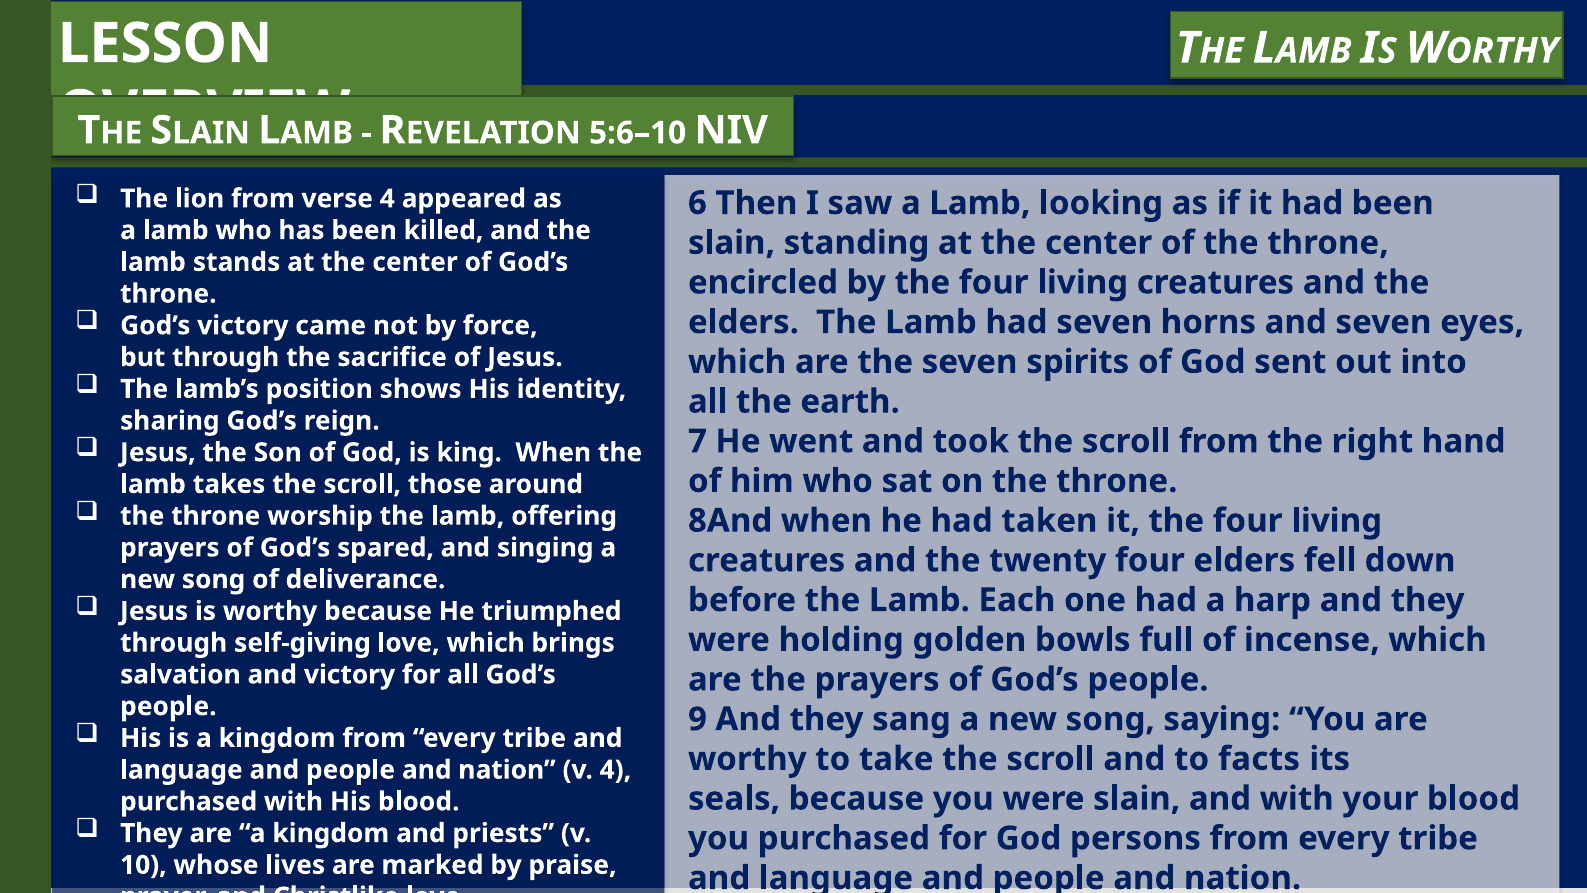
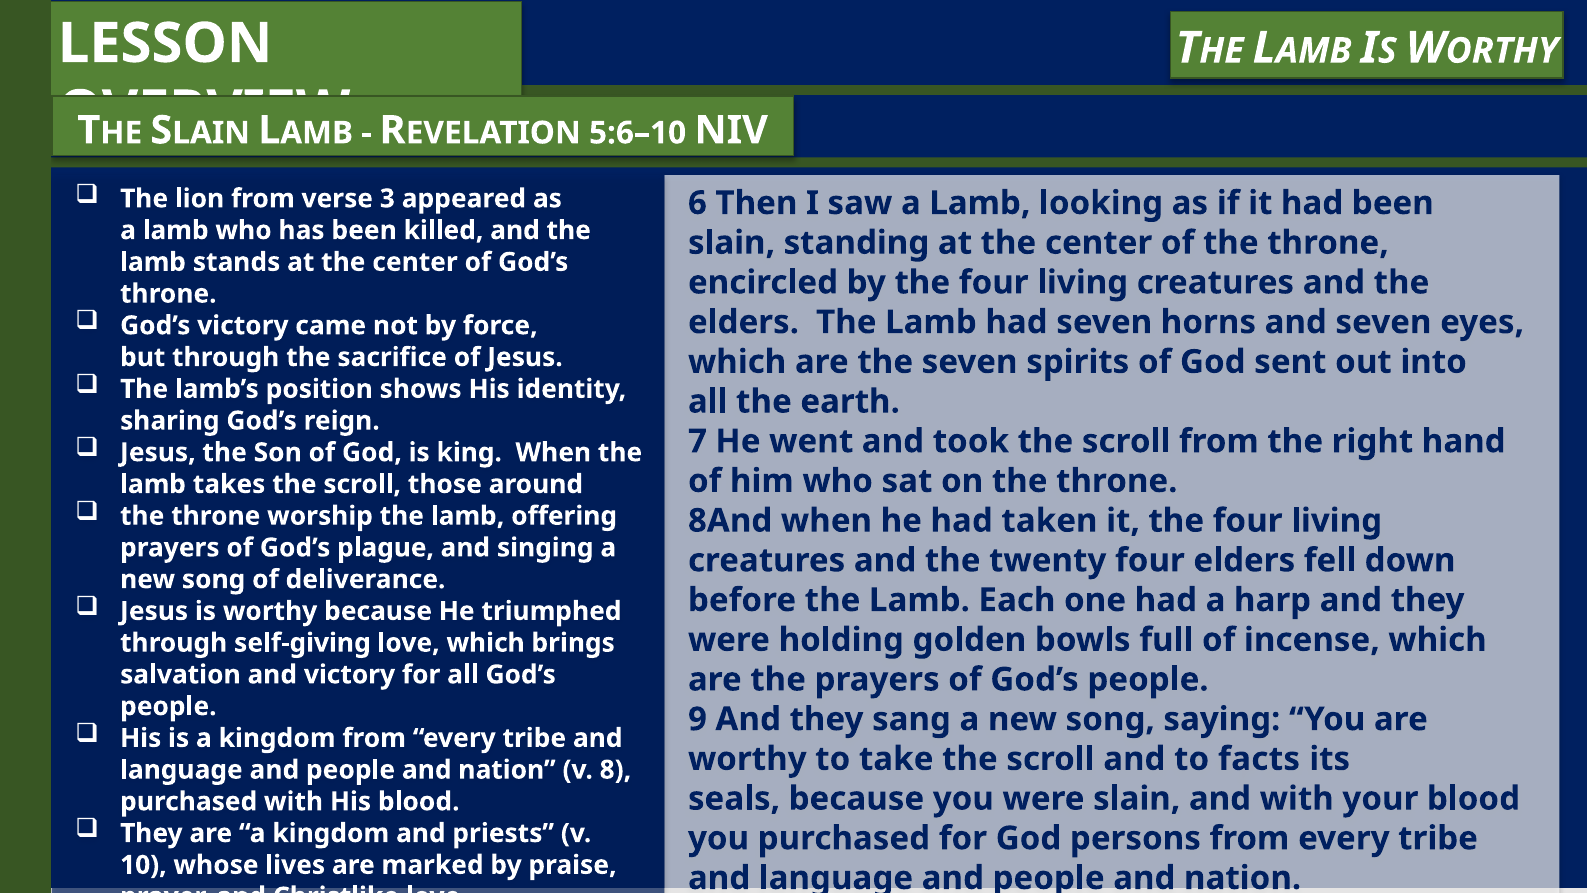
verse 4: 4 -> 3 (387, 199)
spared: spared -> plague (385, 548)
v 4: 4 -> 8 (615, 770)
